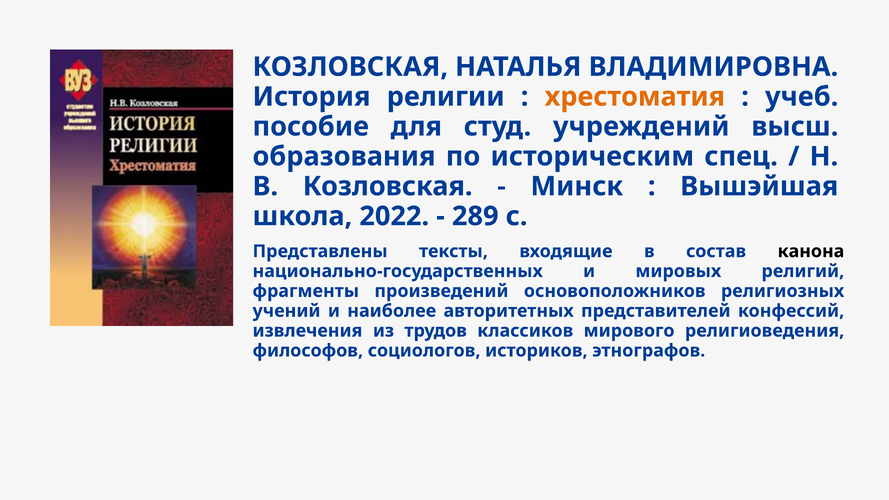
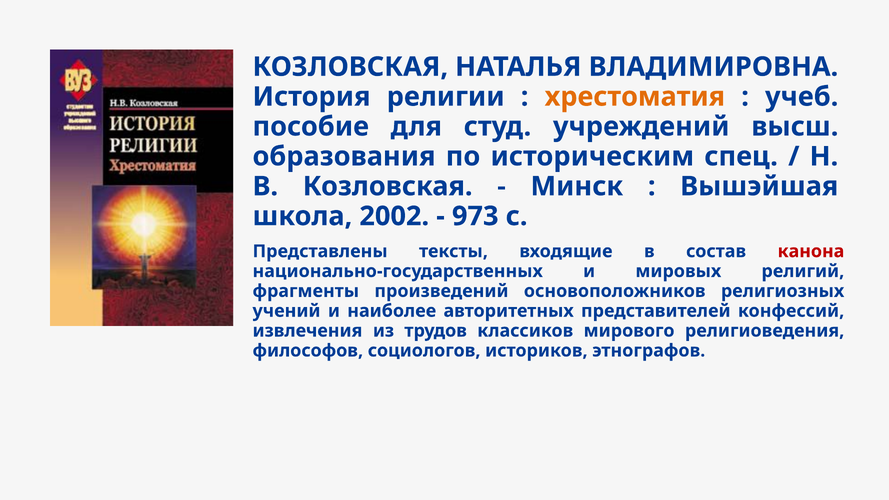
2022: 2022 -> 2002 (394, 216)
289: 289 -> 973 (475, 216)
канона colour: black -> red (811, 251)
